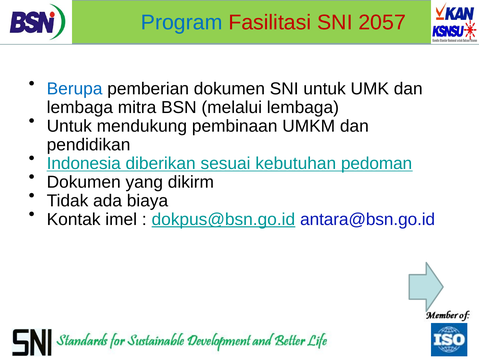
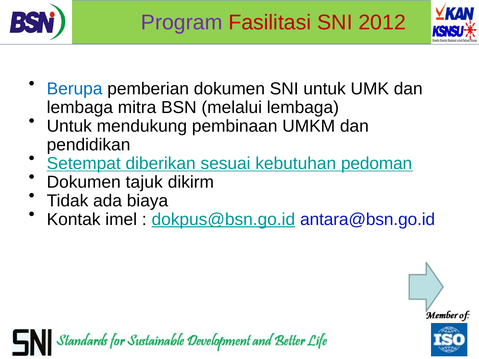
Program colour: blue -> purple (182, 23)
2057: 2057 -> 2012 (382, 23)
Indonesia: Indonesia -> Setempat (84, 164)
yang: yang -> tajuk (144, 182)
